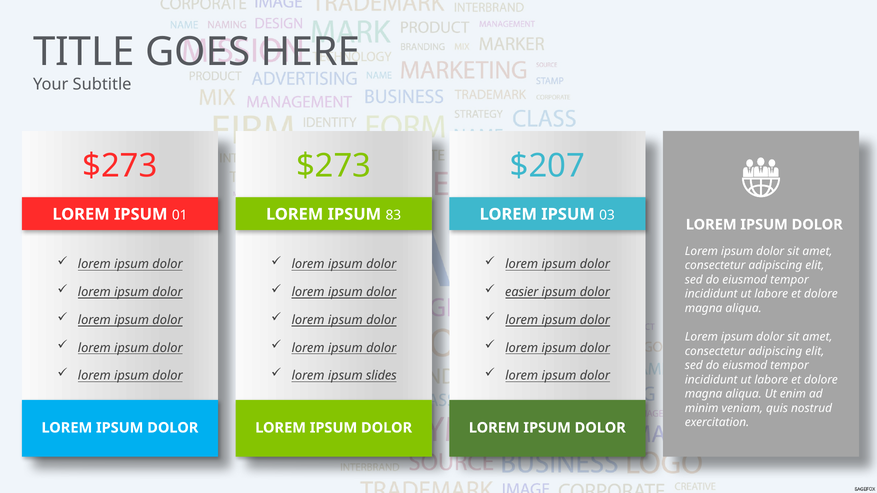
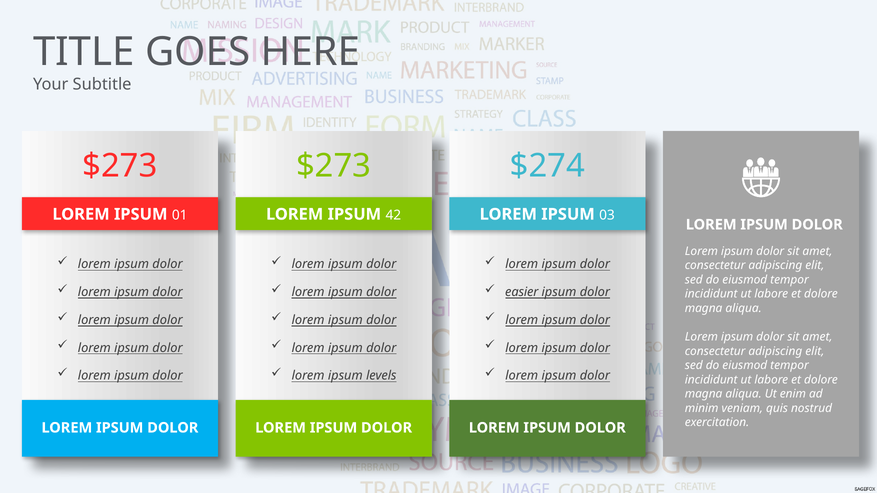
$207: $207 -> $274 (547, 166)
83: 83 -> 42 (393, 215)
slides: slides -> levels (381, 376)
